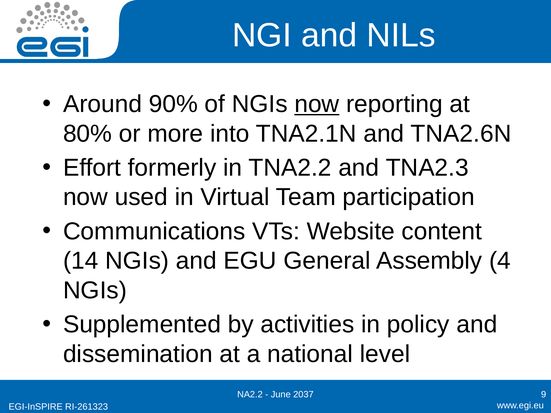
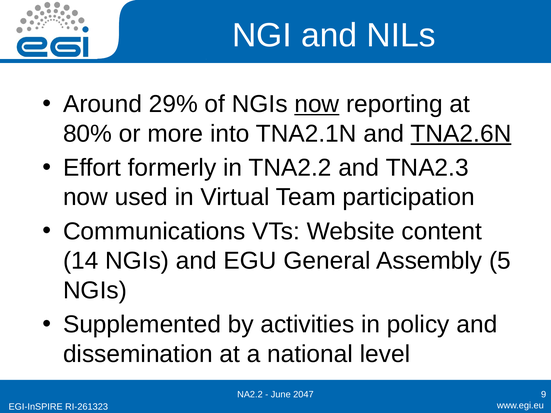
90%: 90% -> 29% (173, 104)
TNA2.6N underline: none -> present (461, 134)
4: 4 -> 5 (500, 261)
2037: 2037 -> 2047 (303, 395)
